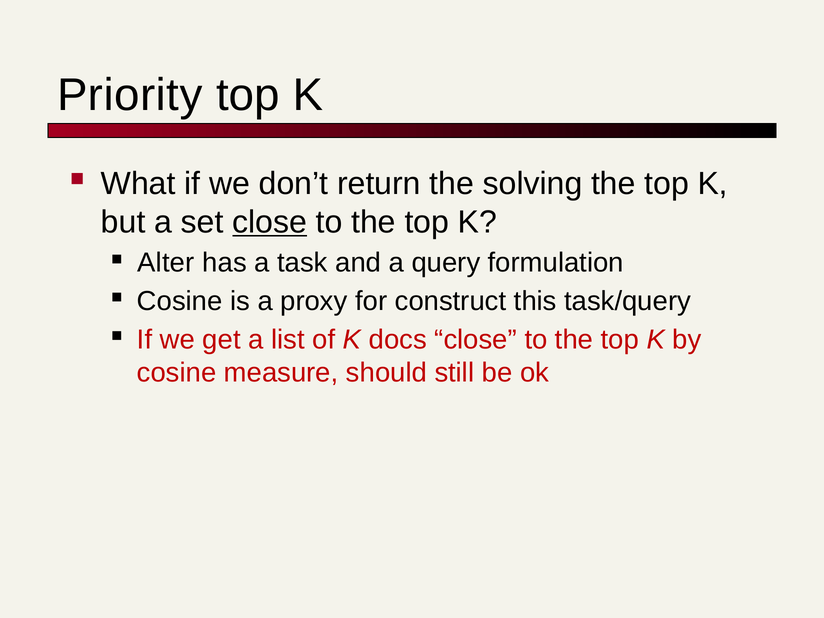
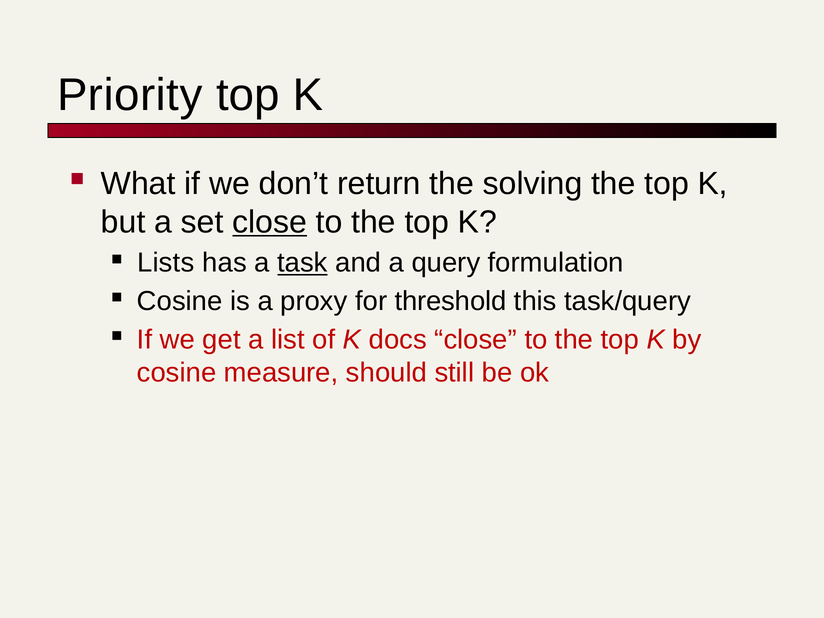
Alter: Alter -> Lists (166, 263)
task underline: none -> present (302, 263)
construct: construct -> threshold (451, 301)
